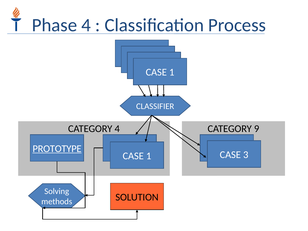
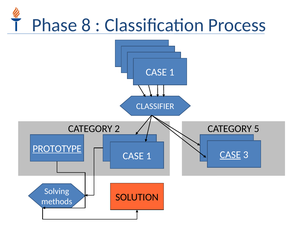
Phase 4: 4 -> 8 (86, 25)
9: 9 -> 5 (257, 129)
CATEGORY 4: 4 -> 2 (117, 129)
CASE underline: none -> present (230, 155)
